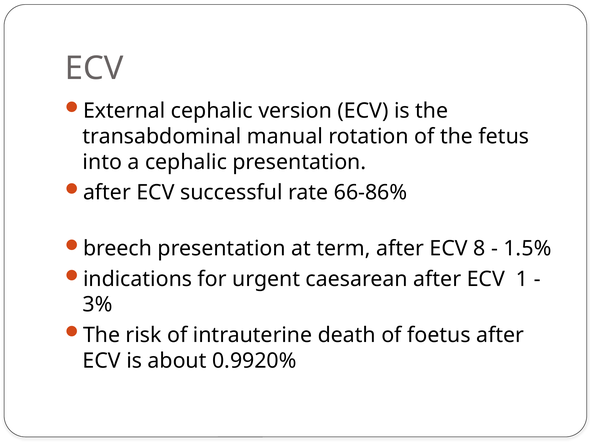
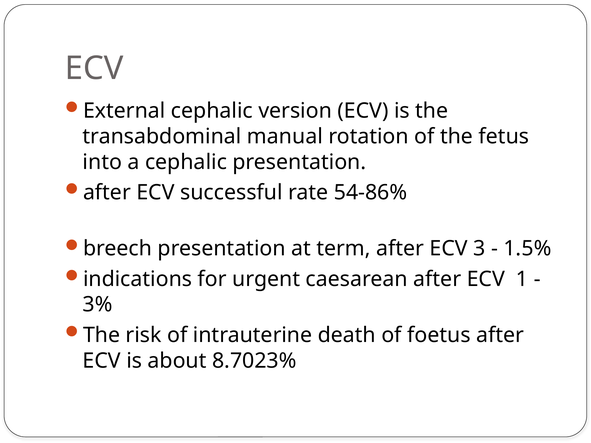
66-86%: 66-86% -> 54-86% (371, 193)
8: 8 -> 3 (479, 249)
0.9920%: 0.9920% -> 8.7023% (254, 361)
